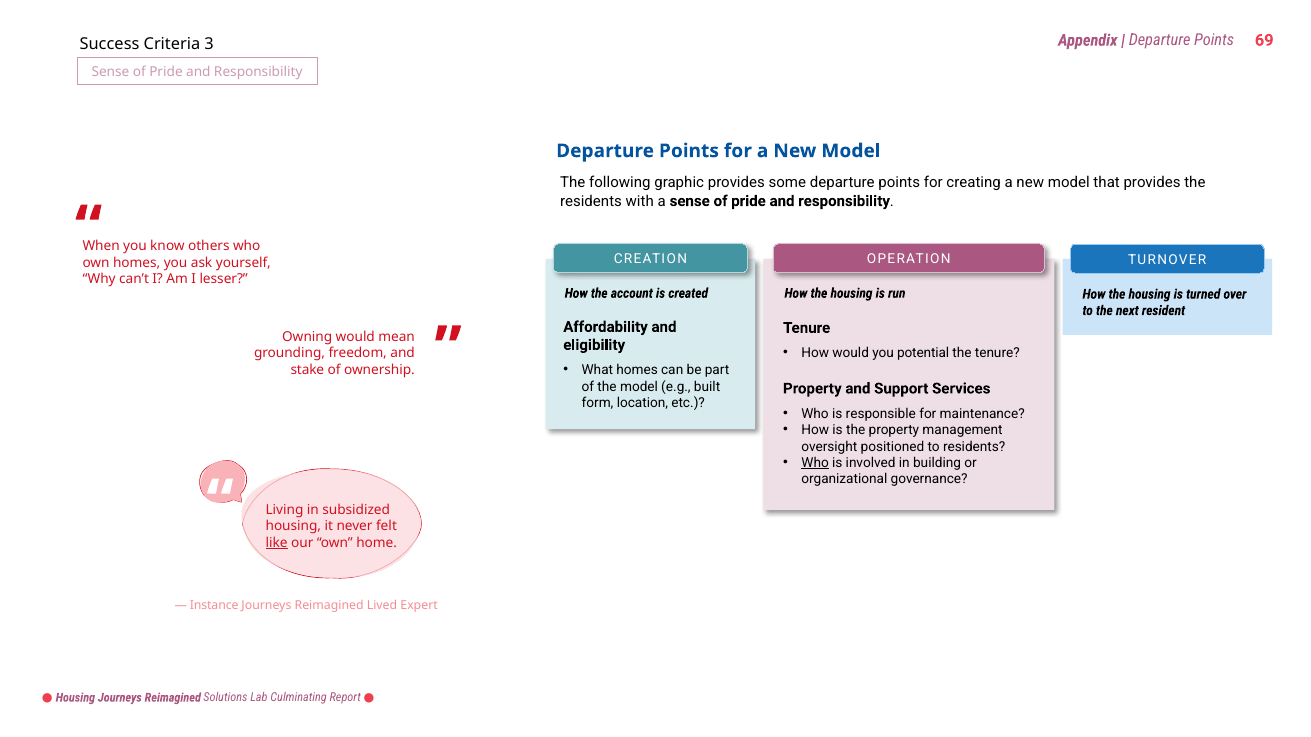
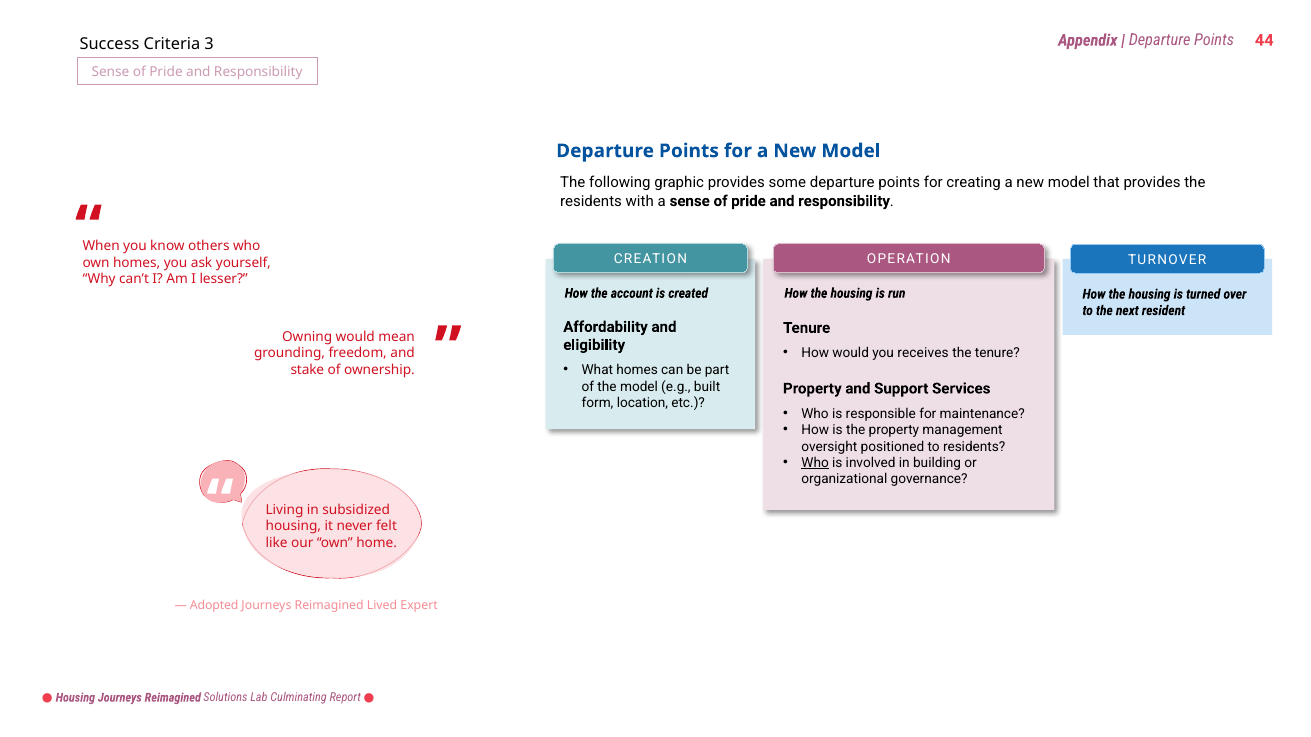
69: 69 -> 44 (1264, 40)
potential: potential -> receives (923, 353)
like underline: present -> none (277, 543)
Instance: Instance -> Adopted (214, 606)
